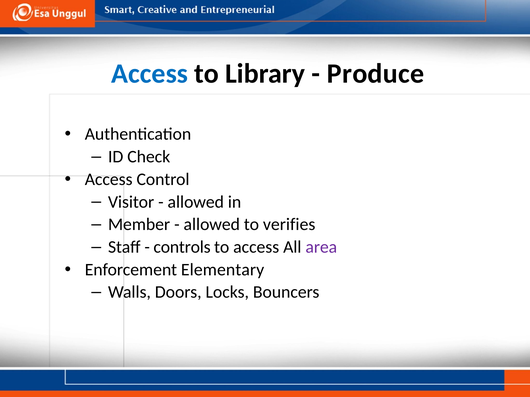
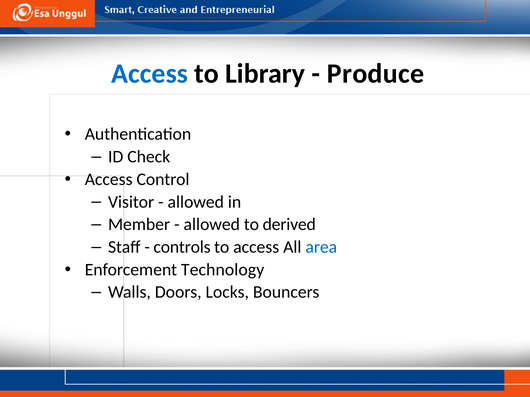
verifies: verifies -> derived (289, 225)
area colour: purple -> blue (321, 247)
Elementary: Elementary -> Technology (223, 270)
